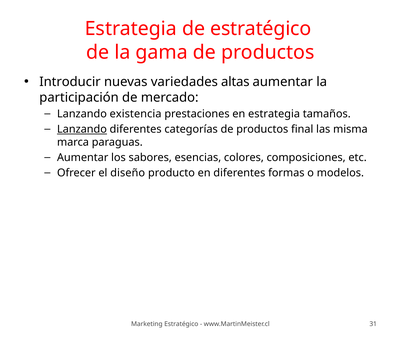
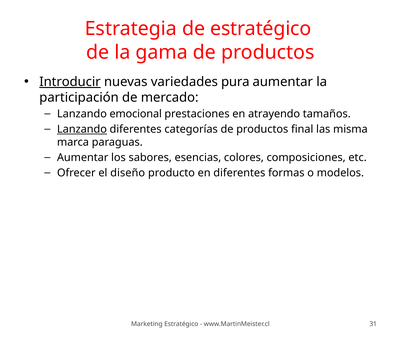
Introducir underline: none -> present (70, 82)
altas: altas -> pura (235, 82)
existencia: existencia -> emocional (136, 114)
en estrategia: estrategia -> atrayendo (274, 114)
